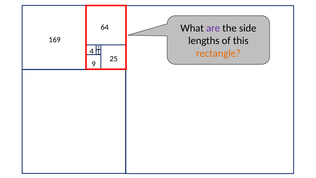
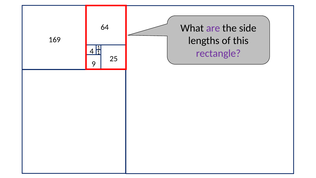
rectangle colour: orange -> purple (218, 53)
